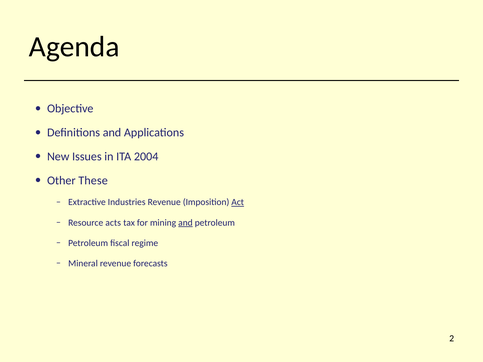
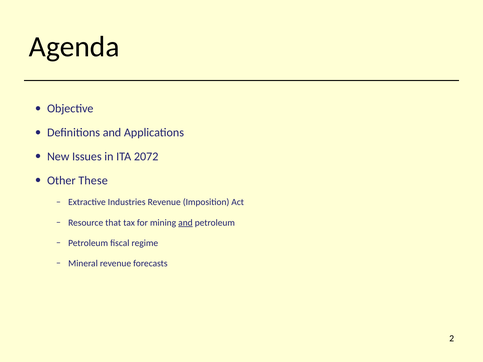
2004: 2004 -> 2072 (146, 157)
Act underline: present -> none (238, 202)
acts: acts -> that (113, 223)
